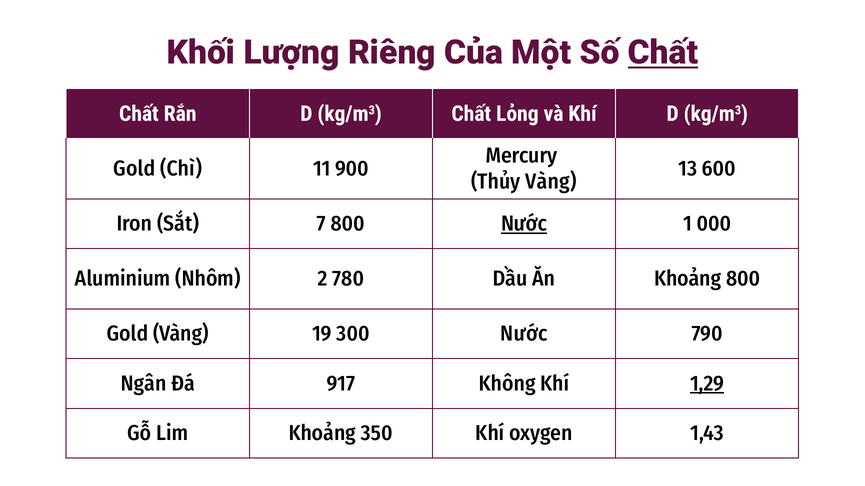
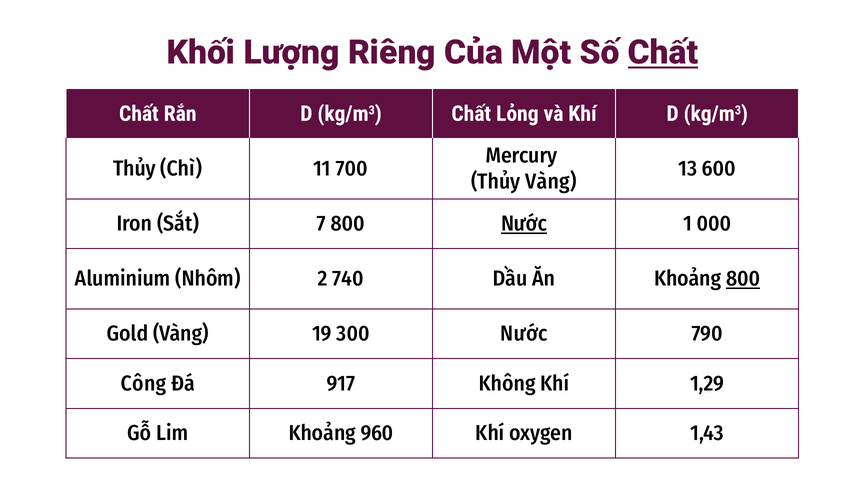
Gold: Gold -> Thủy (135, 169)
900: 900 -> 700 (352, 169)
780: 780 -> 740 (348, 279)
800 underline: none -> present (743, 279)
Ngân: Ngân -> Công (143, 384)
1,29 underline: present -> none (707, 384)
350: 350 -> 960 (377, 434)
